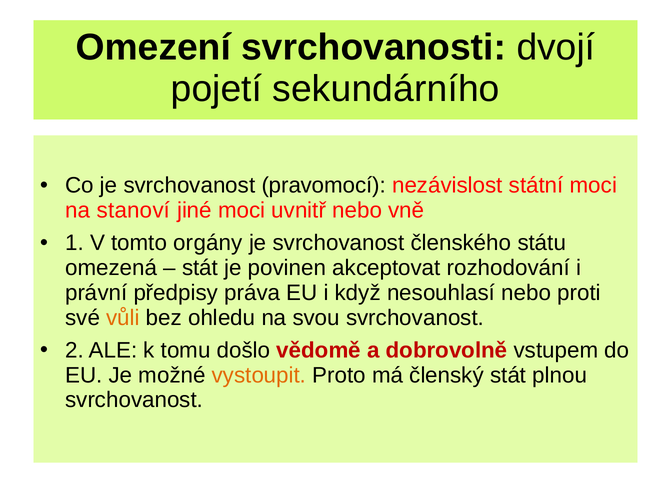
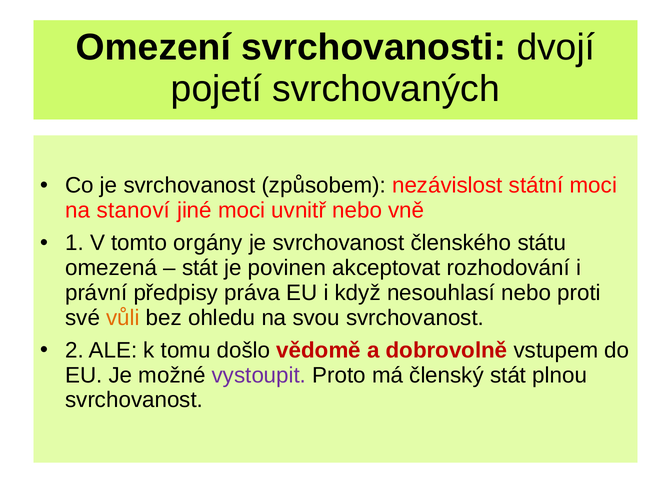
sekundárního: sekundárního -> svrchovaných (386, 89)
pravomocí: pravomocí -> způsobem (324, 186)
vystoupit colour: orange -> purple (259, 375)
